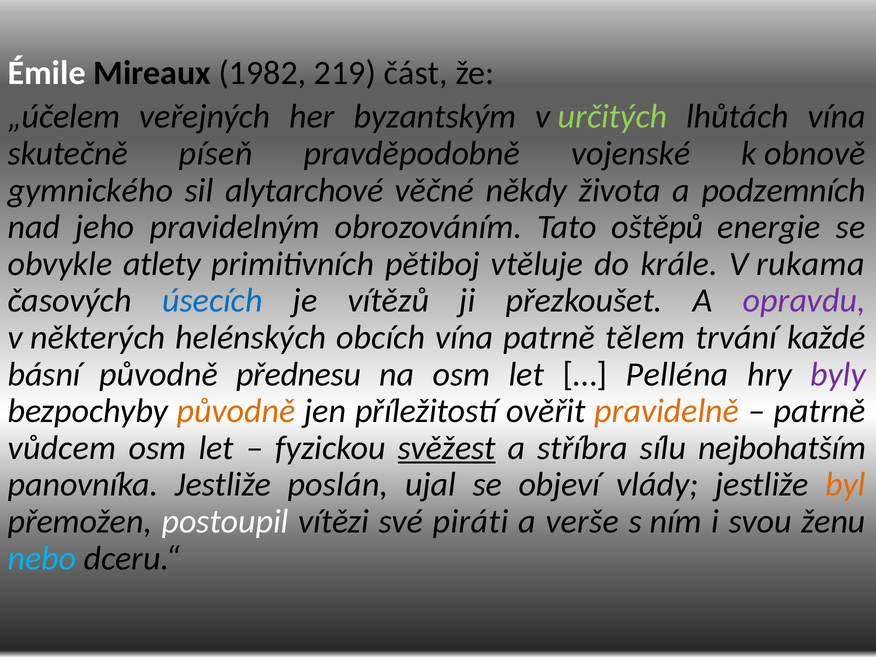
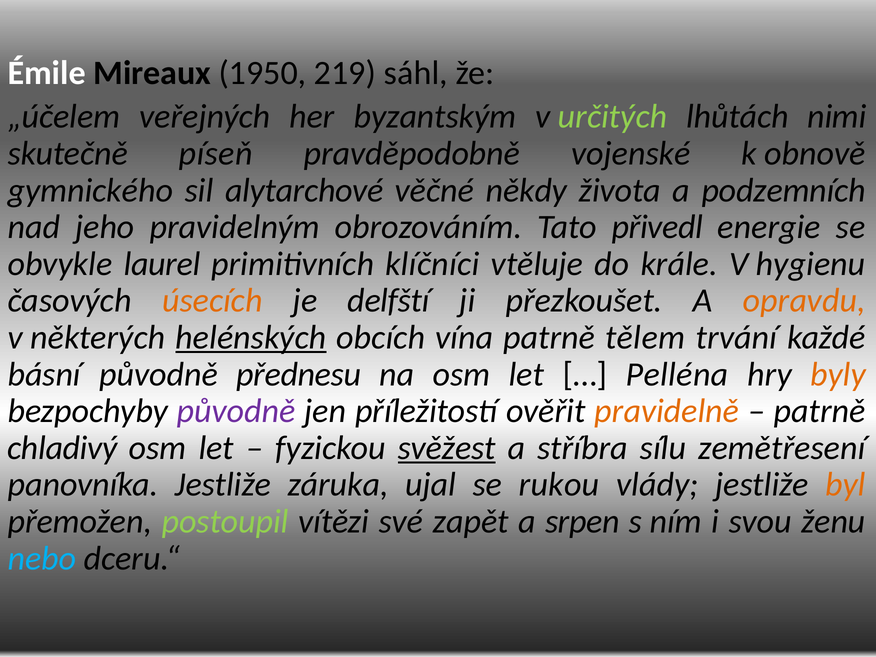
1982: 1982 -> 1950 (262, 73)
část: část -> sáhl (416, 73)
lhůtách vína: vína -> nimi (837, 117)
oštěpů: oštěpů -> přivedl (657, 227)
atlety: atlety -> laurel (162, 264)
pětiboj: pětiboj -> klíčníci (432, 264)
rukama: rukama -> hygienu (811, 264)
úsecích colour: blue -> orange (212, 301)
vítězů: vítězů -> delfští (389, 301)
opravdu colour: purple -> orange (804, 301)
helénských underline: none -> present (251, 337)
byly colour: purple -> orange (838, 374)
původně colour: orange -> purple (236, 411)
vůdcem: vůdcem -> chladivý (62, 448)
nejbohatším: nejbohatším -> zemětřesení (782, 448)
poslán: poslán -> záruka (338, 485)
objeví: objeví -> rukou (559, 485)
postoupil colour: white -> light green (225, 521)
piráti: piráti -> zapět (471, 521)
verše: verše -> srpen (582, 521)
